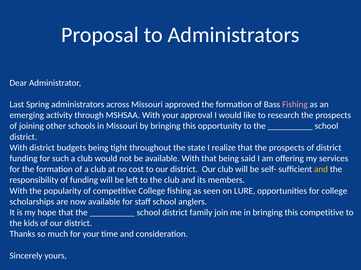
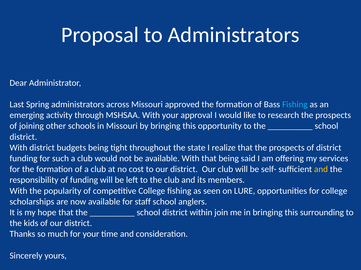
Fishing colour: pink -> light blue (295, 105)
family: family -> within (201, 213)
this competitive: competitive -> surrounding (322, 213)
